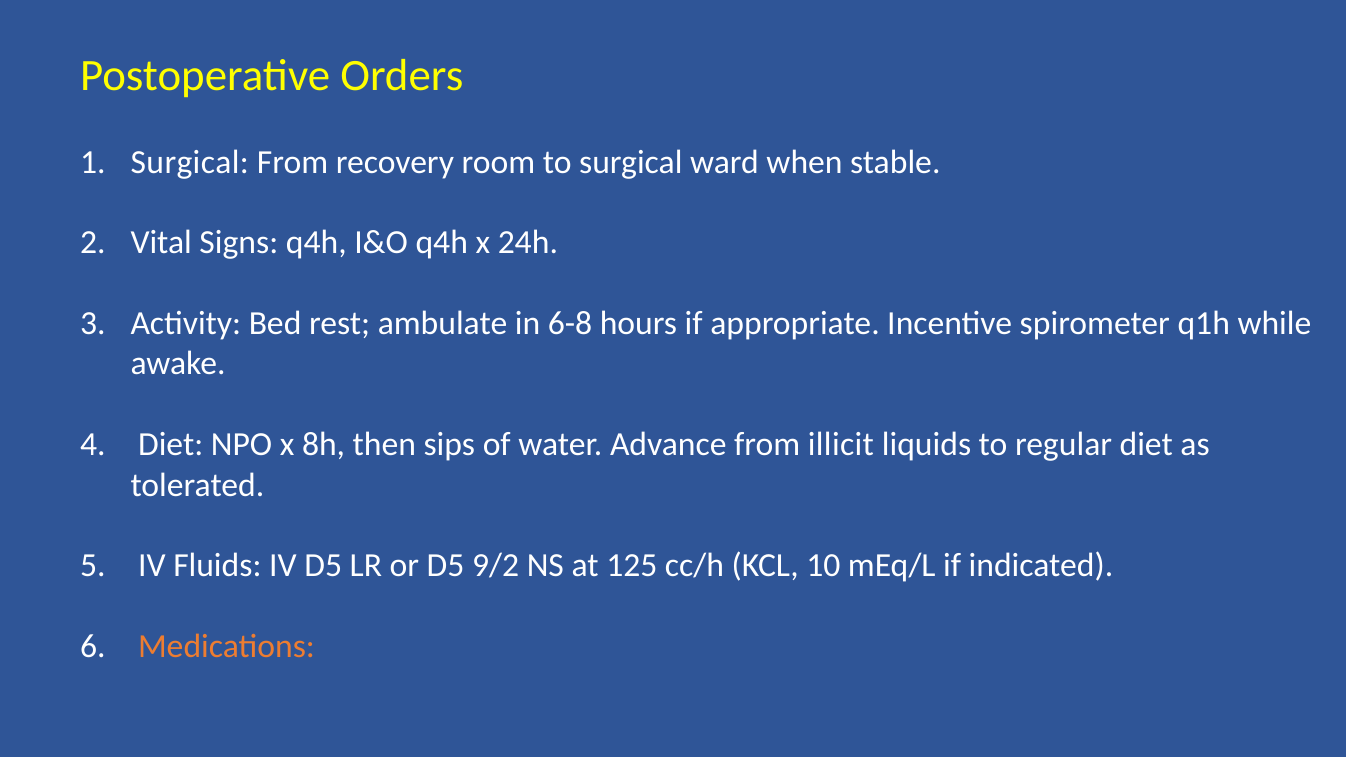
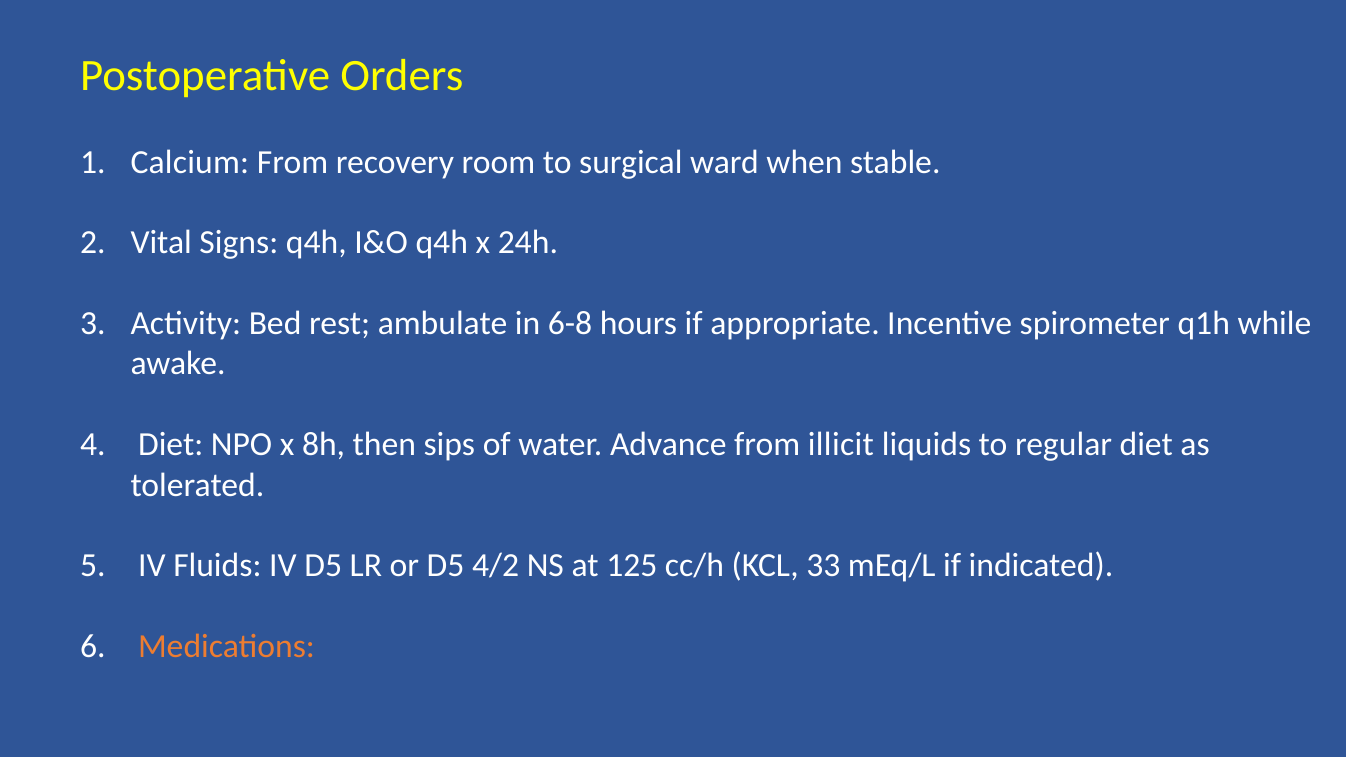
Surgical: Surgical -> Calcium (190, 162)
9/2: 9/2 -> 4/2 (496, 566)
10: 10 -> 33 (823, 566)
